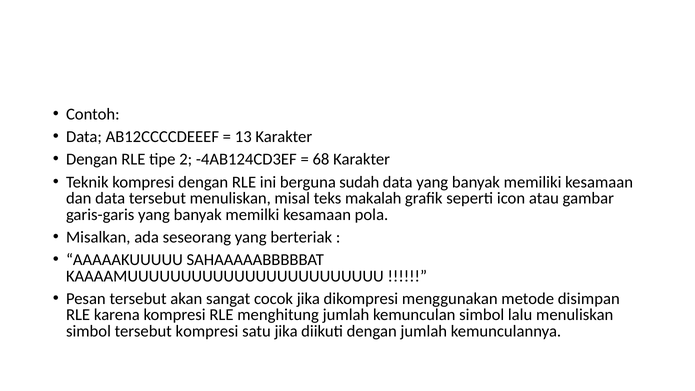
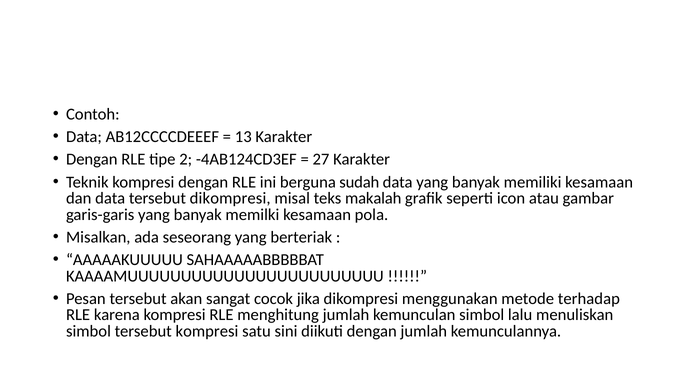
68: 68 -> 27 (321, 159)
tersebut menuliskan: menuliskan -> dikompresi (230, 198)
disimpan: disimpan -> terhadap (589, 299)
satu jika: jika -> sini (286, 331)
